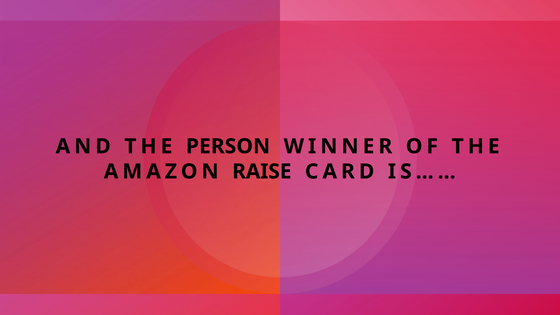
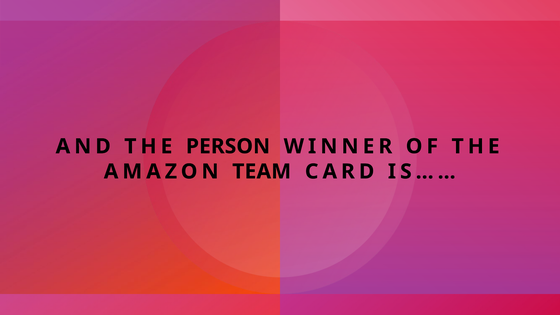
RAISE: RAISE -> TEAM (262, 172)
